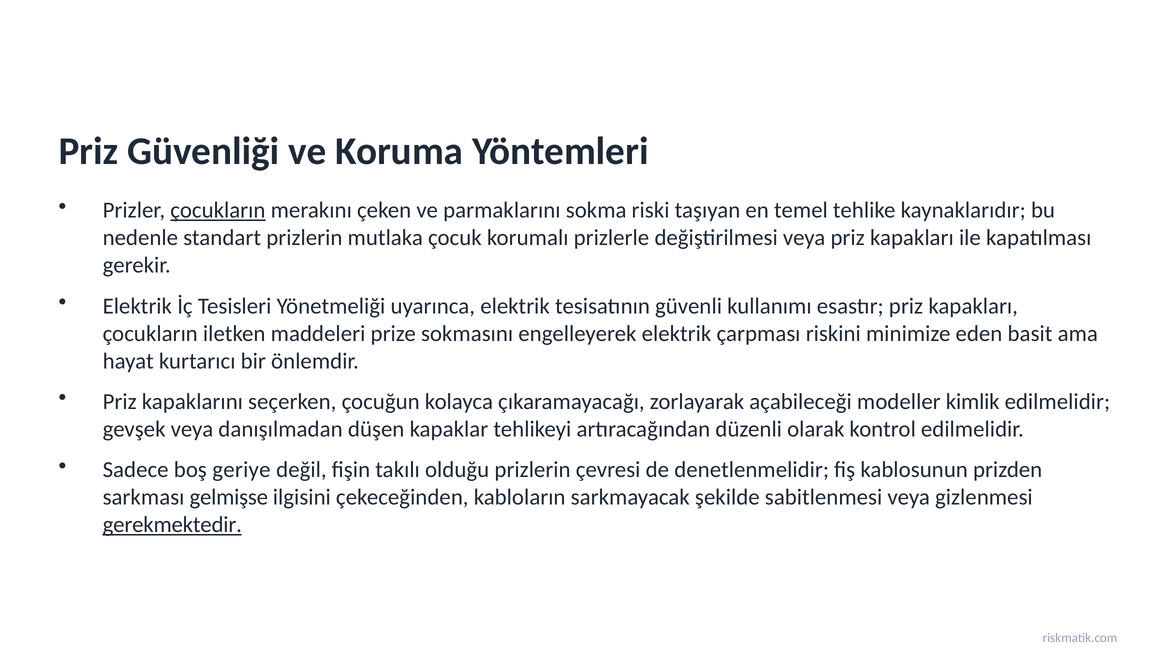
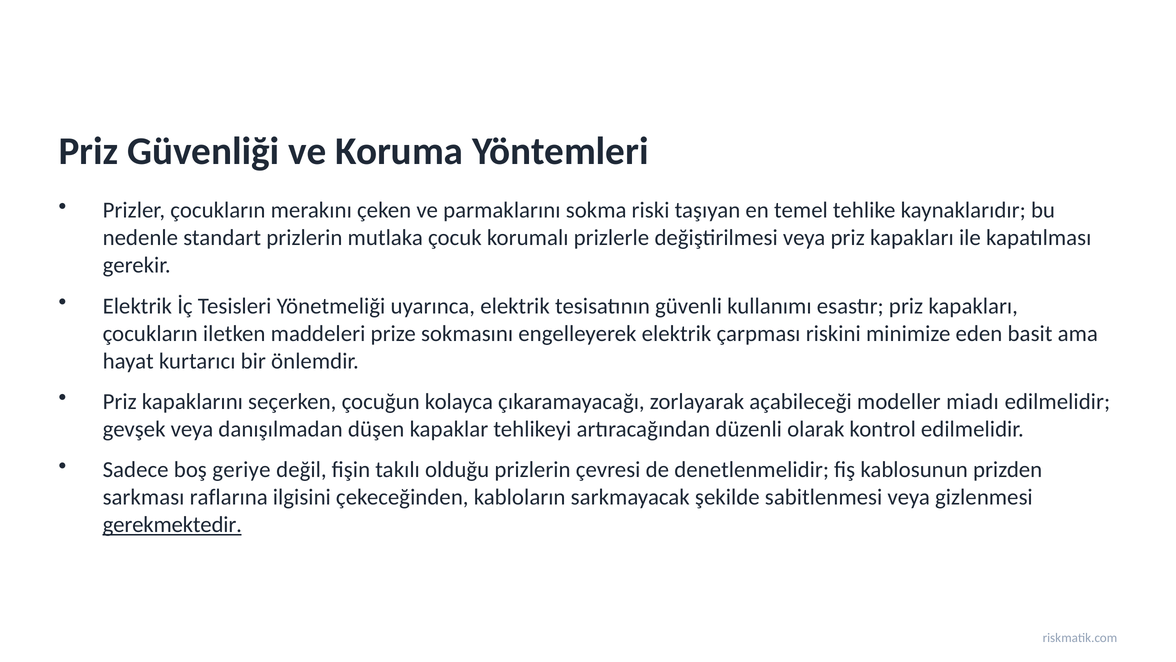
çocukların underline: present -> none (218, 210)
kimlik: kimlik -> miadı (973, 401)
gelmişse: gelmişse -> raflarına (229, 497)
